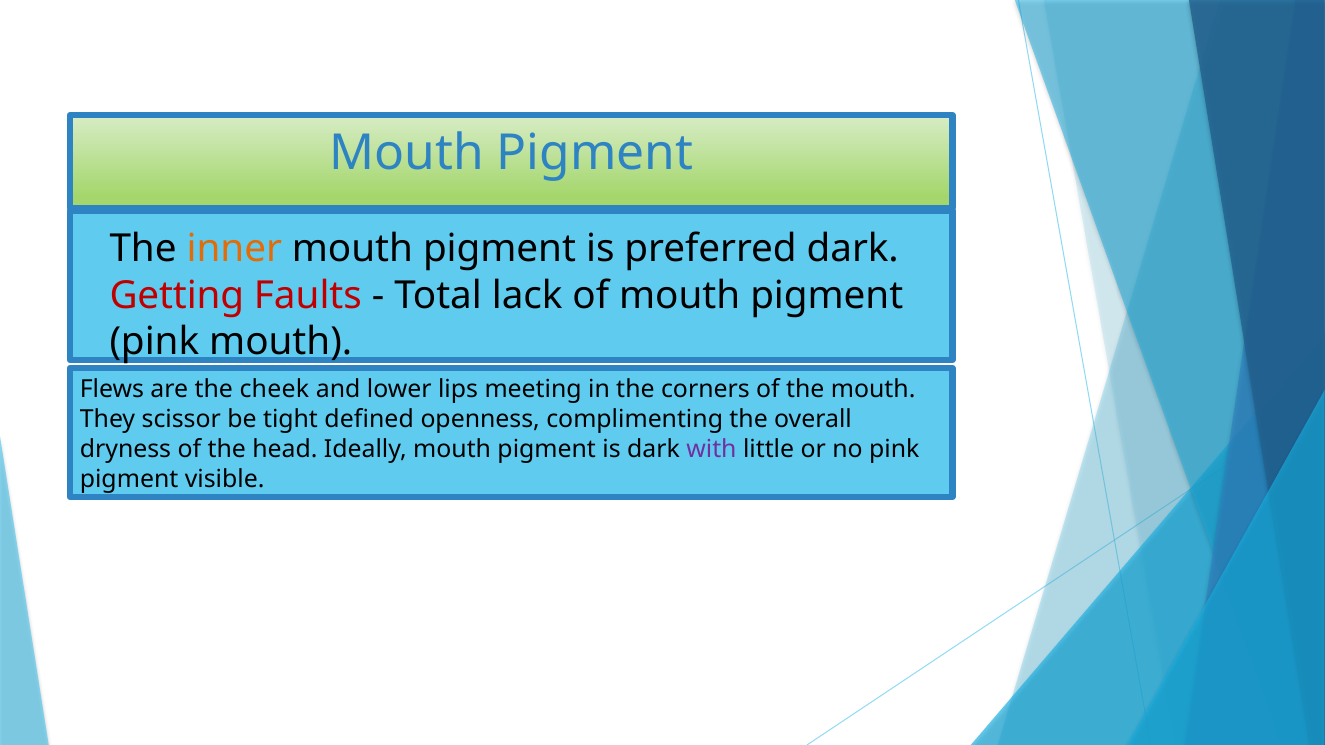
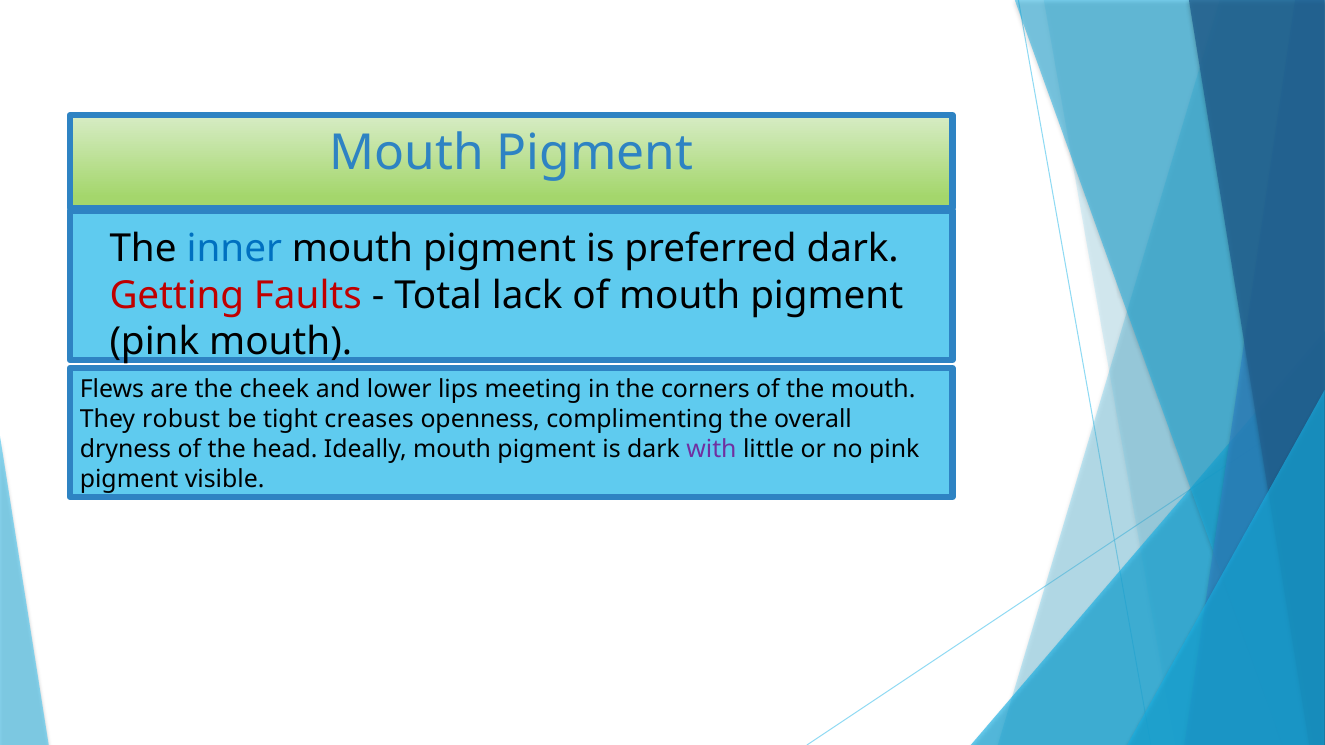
inner colour: orange -> blue (234, 249)
scissor: scissor -> robust (181, 420)
defined: defined -> creases (369, 420)
